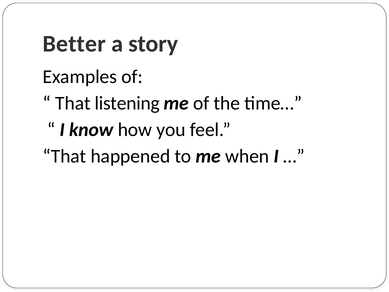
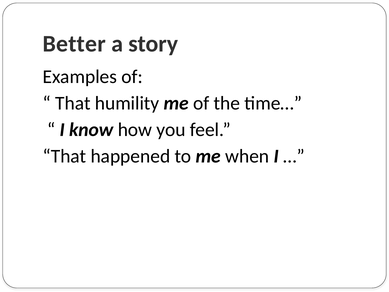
listening: listening -> humility (127, 103)
